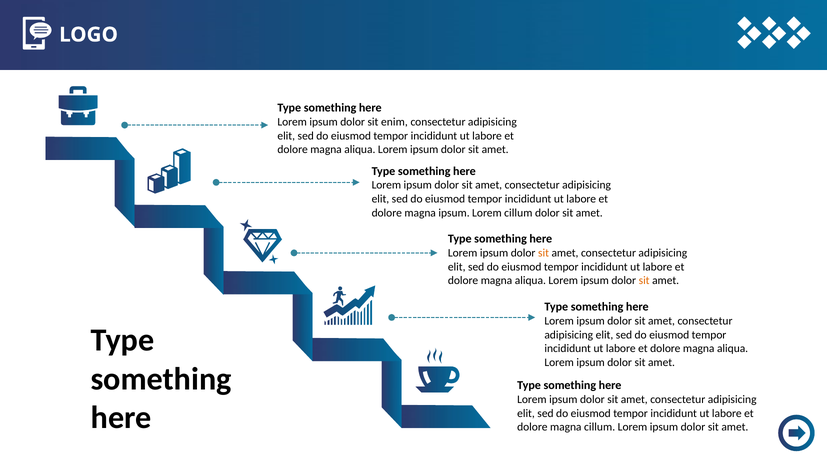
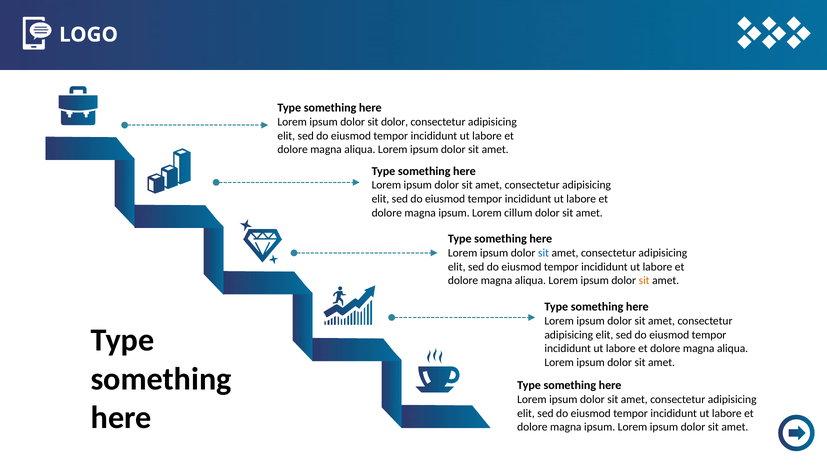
sit enim: enim -> dolor (395, 122)
sit colour: orange -> blue (544, 253)
cillum: cillum -> ipsum (600, 427)
